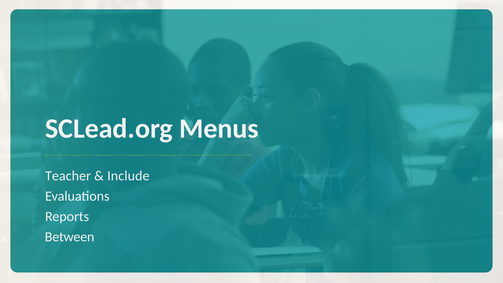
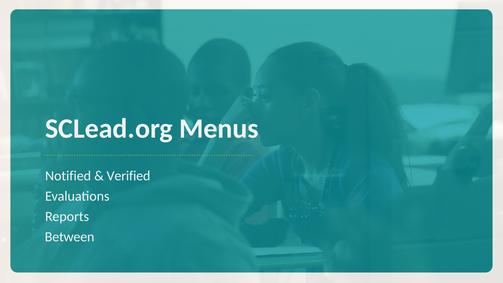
Teacher: Teacher -> Notified (68, 176)
Include: Include -> Verified (129, 176)
